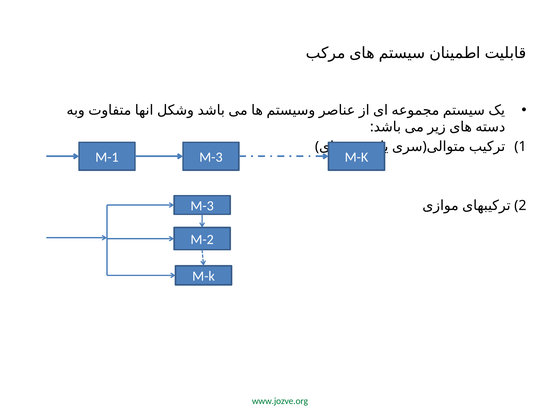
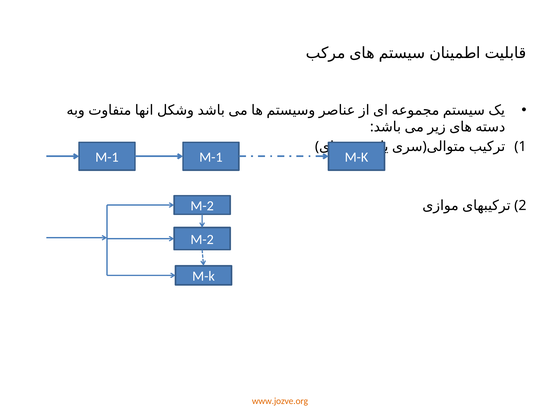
M-1 M-3: M-3 -> M-1 (211, 157)
M-3: M-3 -> M-2 (202, 206)
www.jozve.org colour: green -> orange (280, 401)
